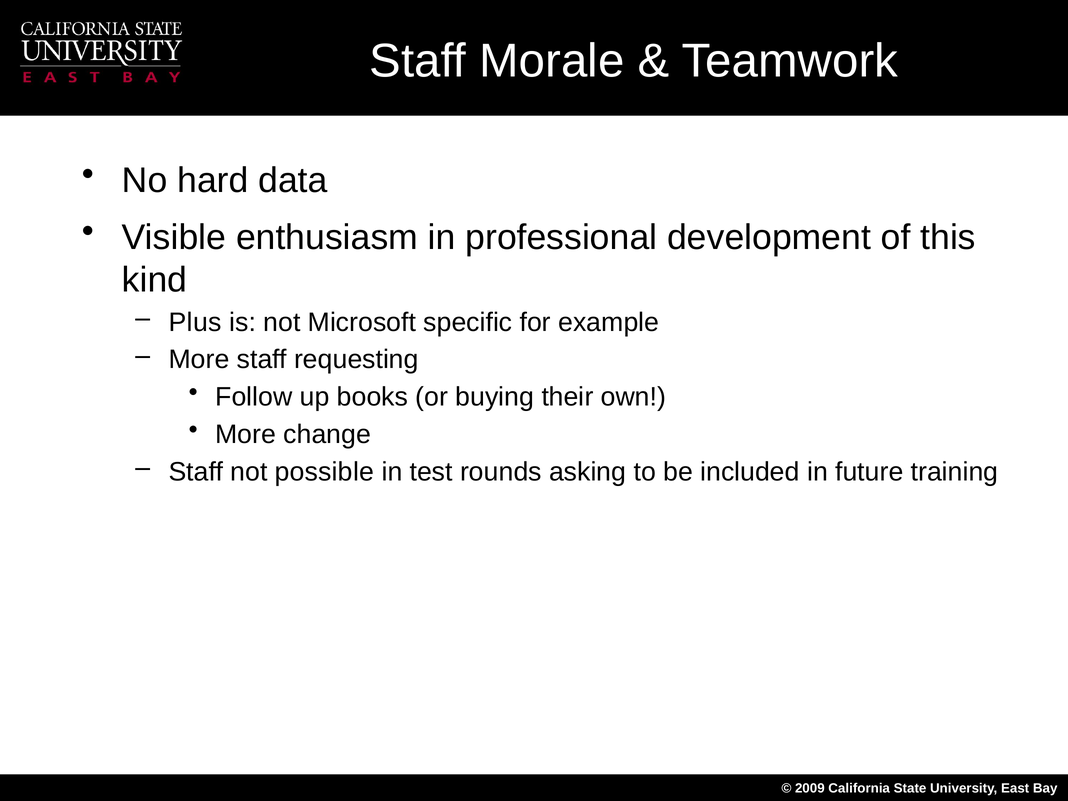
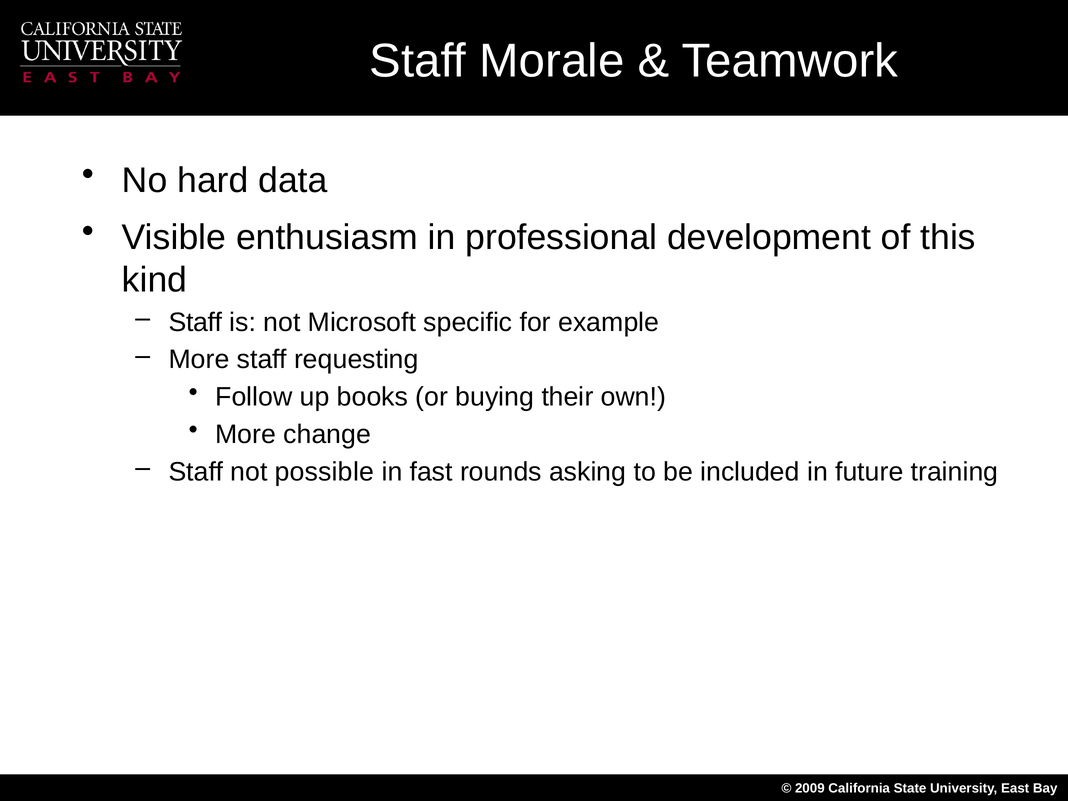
Plus: Plus -> Staff (195, 322)
test: test -> fast (431, 472)
